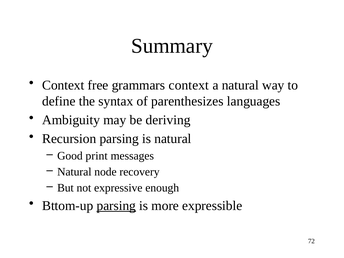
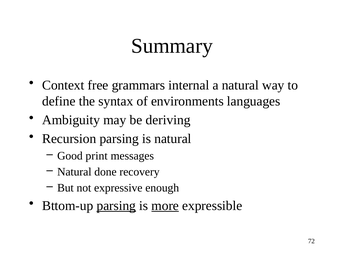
grammars context: context -> internal (189, 85)
parenthesizes: parenthesizes -> environments (187, 101)
node: node -> done (105, 172)
more underline: none -> present (165, 206)
